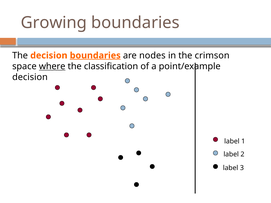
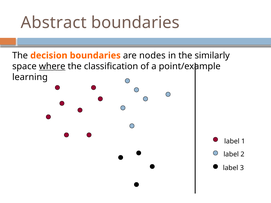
Growing: Growing -> Abstract (54, 23)
boundaries underline: present -> none (95, 56)
crimson: crimson -> similarly (212, 56)
decision: decision -> learning (30, 77)
